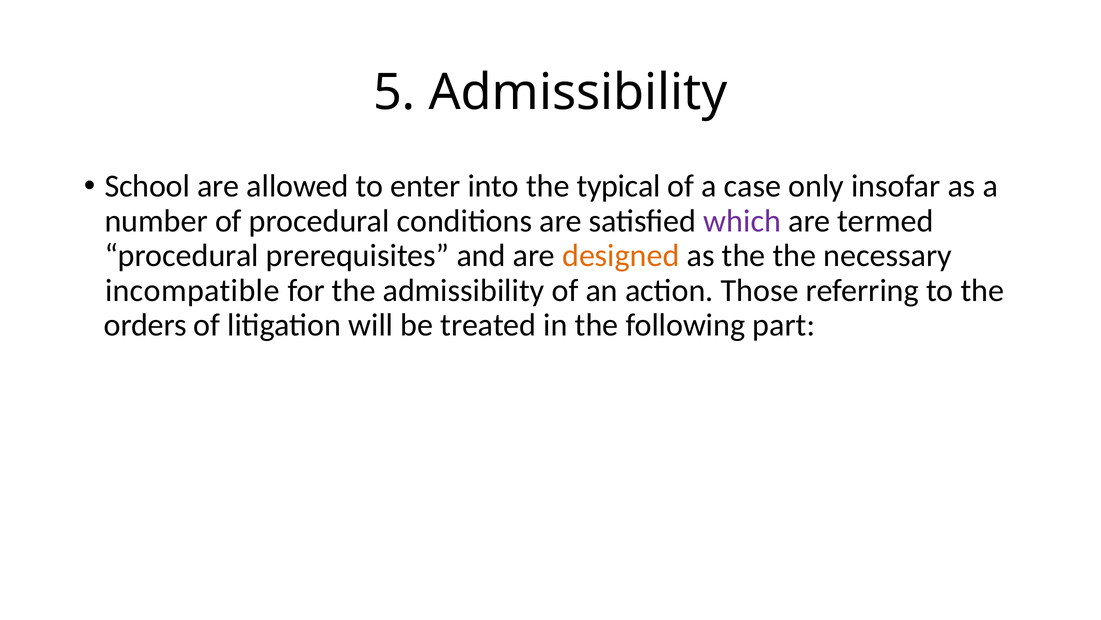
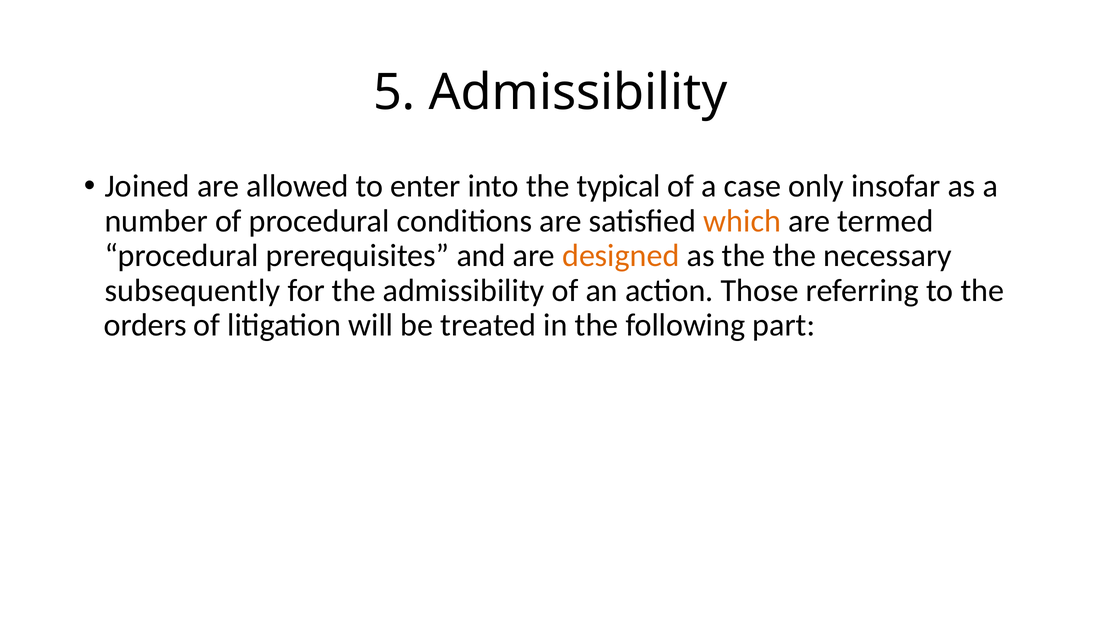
School: School -> Joined (147, 186)
which colour: purple -> orange (742, 221)
incompatible: incompatible -> subsequently (192, 290)
